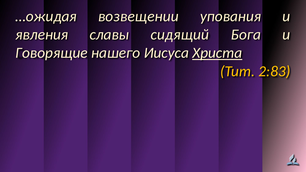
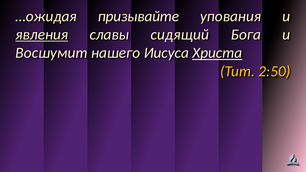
возвещении: возвещении -> призывайте (139, 16)
явления underline: none -> present (42, 35)
Говорящие: Говорящие -> Восшумит (52, 53)
2:83: 2:83 -> 2:50 (274, 71)
